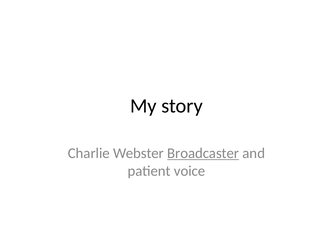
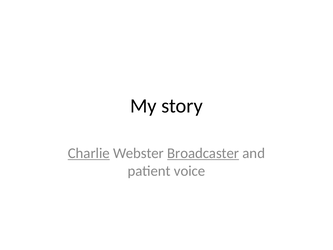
Charlie underline: none -> present (89, 153)
